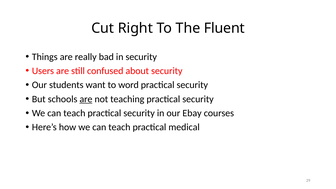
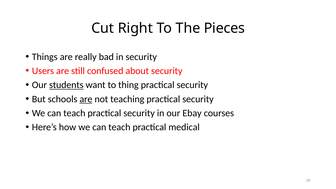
Fluent: Fluent -> Pieces (224, 28)
students underline: none -> present (66, 85)
word: word -> thing (128, 85)
